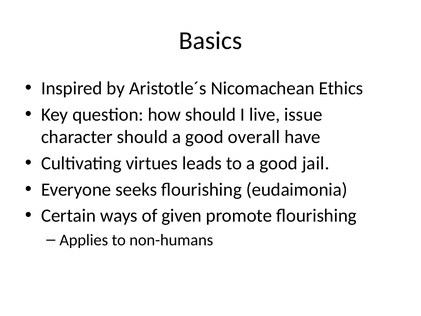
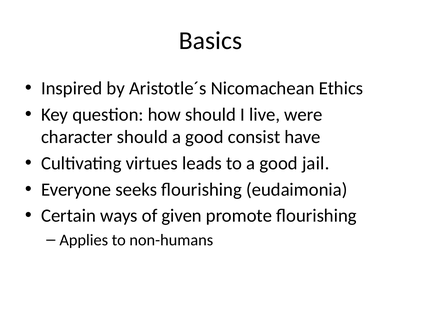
issue: issue -> were (303, 115)
overall: overall -> consist (254, 137)
